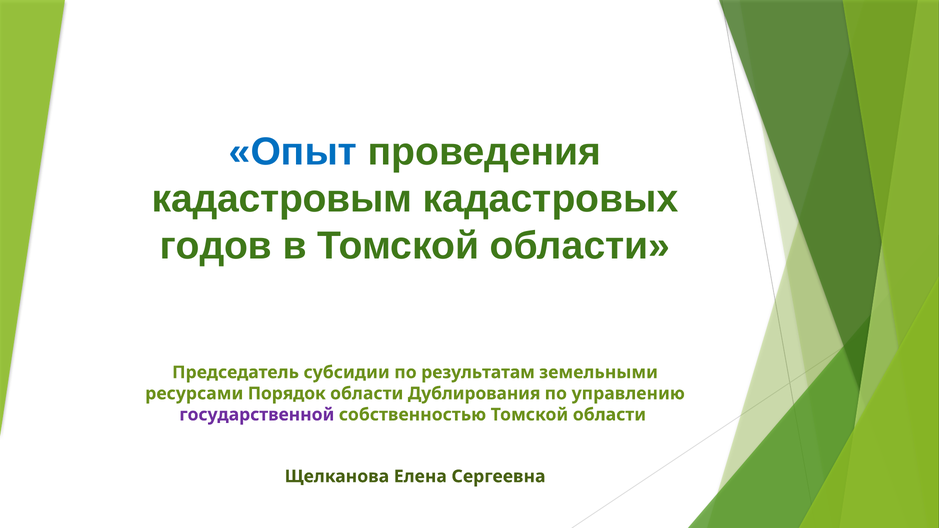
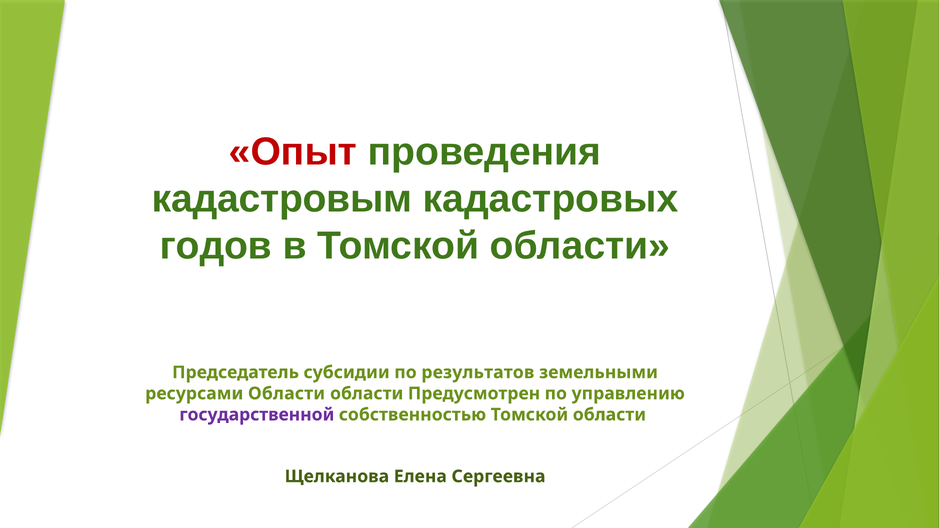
Опыт colour: blue -> red (293, 152)
результатам: результатам -> результатов (478, 373)
ресурсами Порядок: Порядок -> Области (287, 394)
Дублирования: Дублирования -> Предусмотрен (474, 394)
